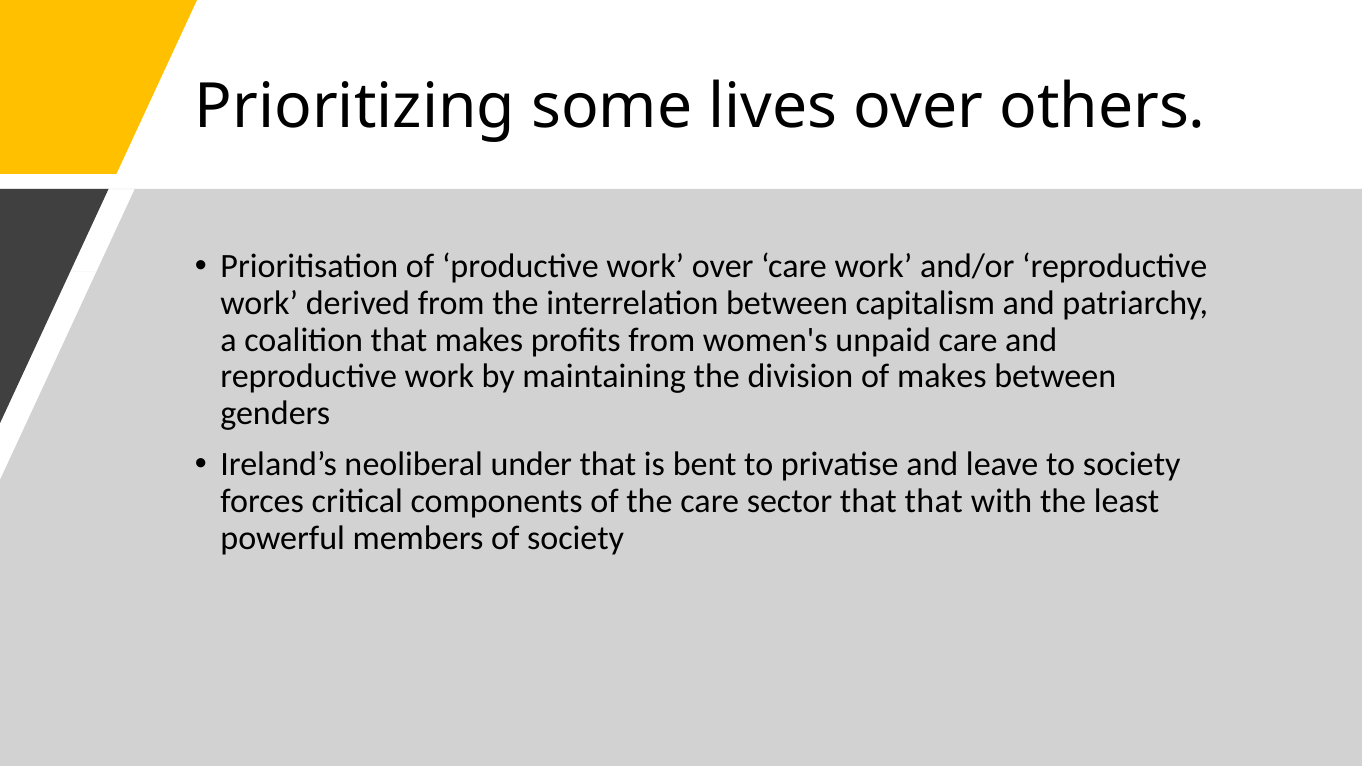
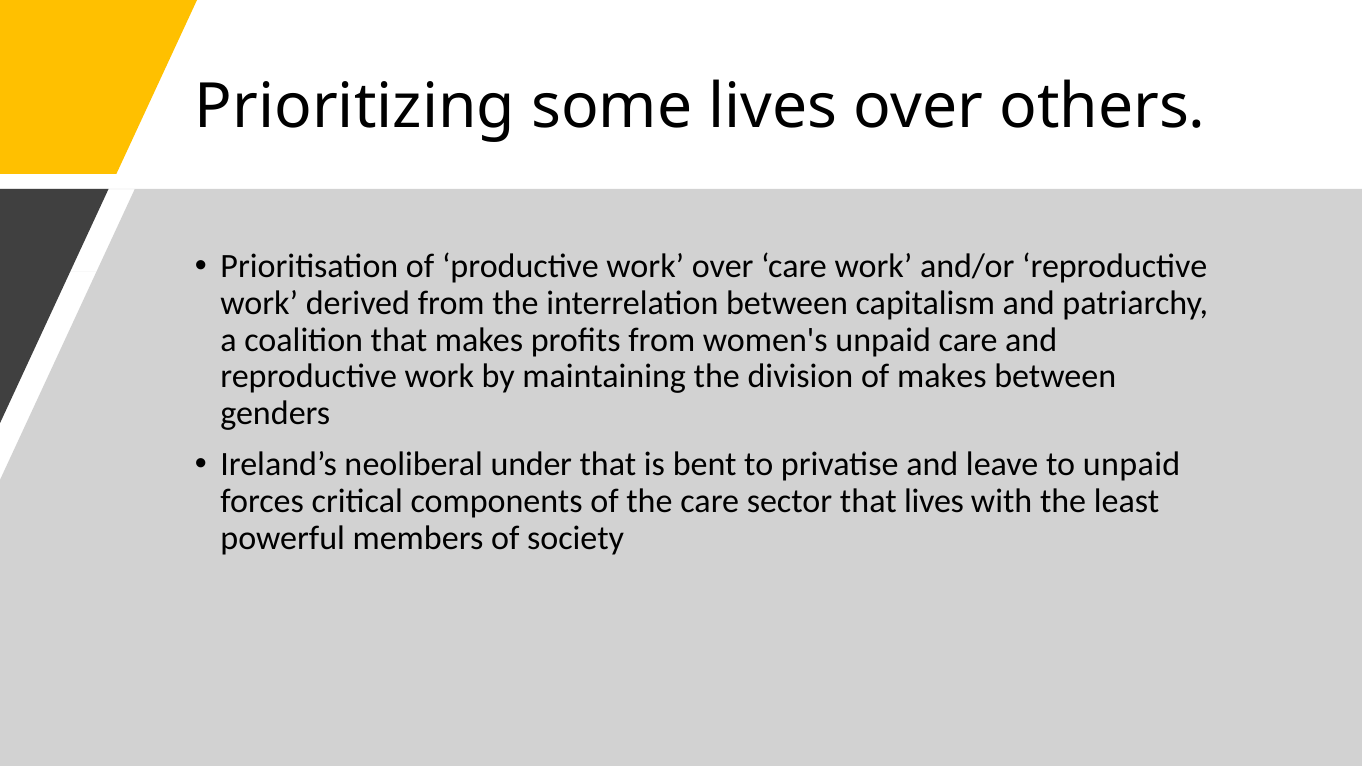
to society: society -> unpaid (1132, 464)
that that: that -> lives (934, 501)
